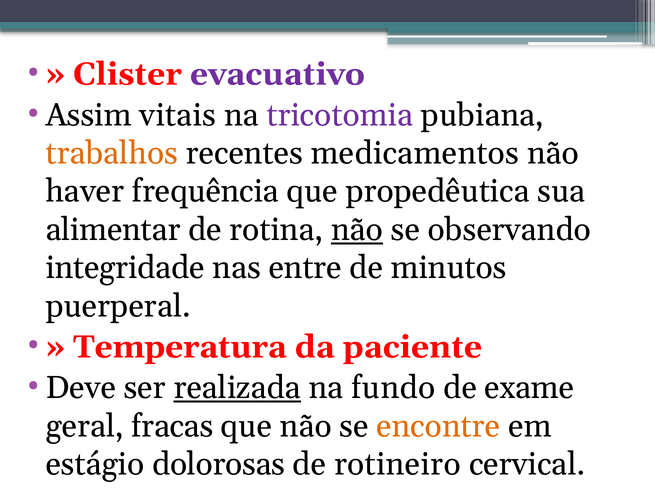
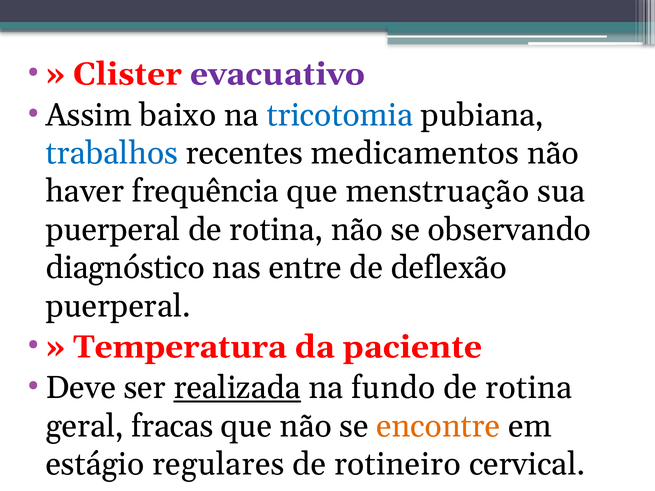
vitais: vitais -> baixo (178, 115)
tricotomia colour: purple -> blue (340, 115)
trabalhos colour: orange -> blue (112, 153)
propedêutica: propedêutica -> menstruação (437, 192)
alimentar: alimentar -> puerperal (113, 230)
não underline: present -> none (357, 230)
integridade: integridade -> diagnóstico (125, 268)
minutos: minutos -> deflexão (449, 268)
exame: exame -> rotina (529, 388)
dolorosas: dolorosas -> regulares (218, 465)
